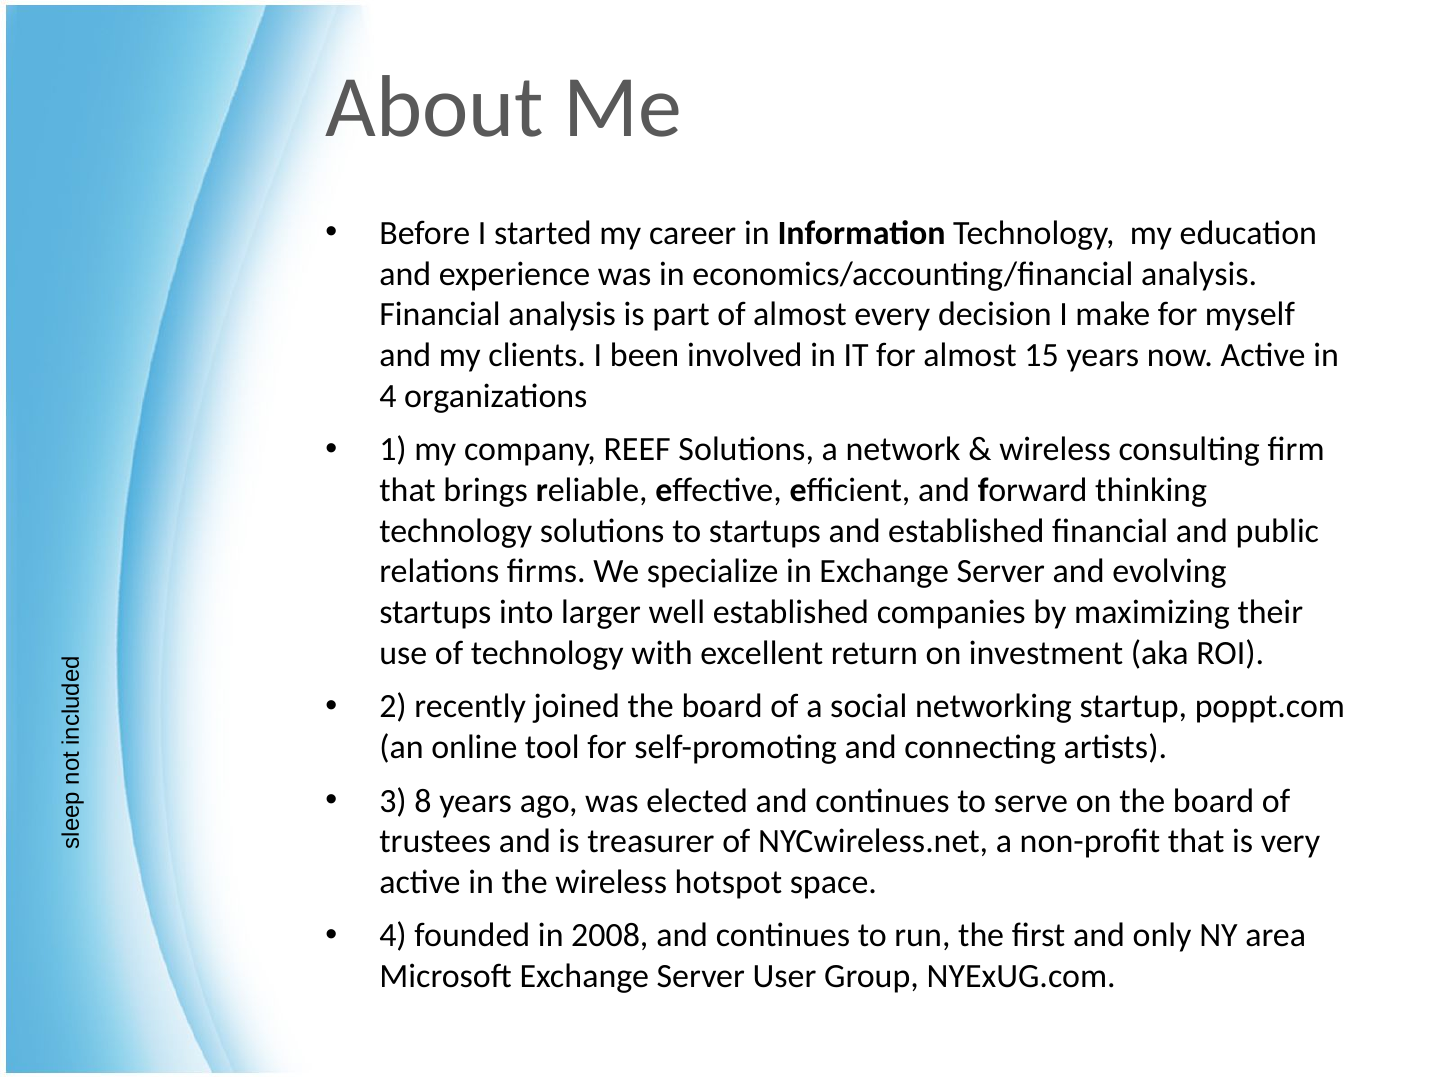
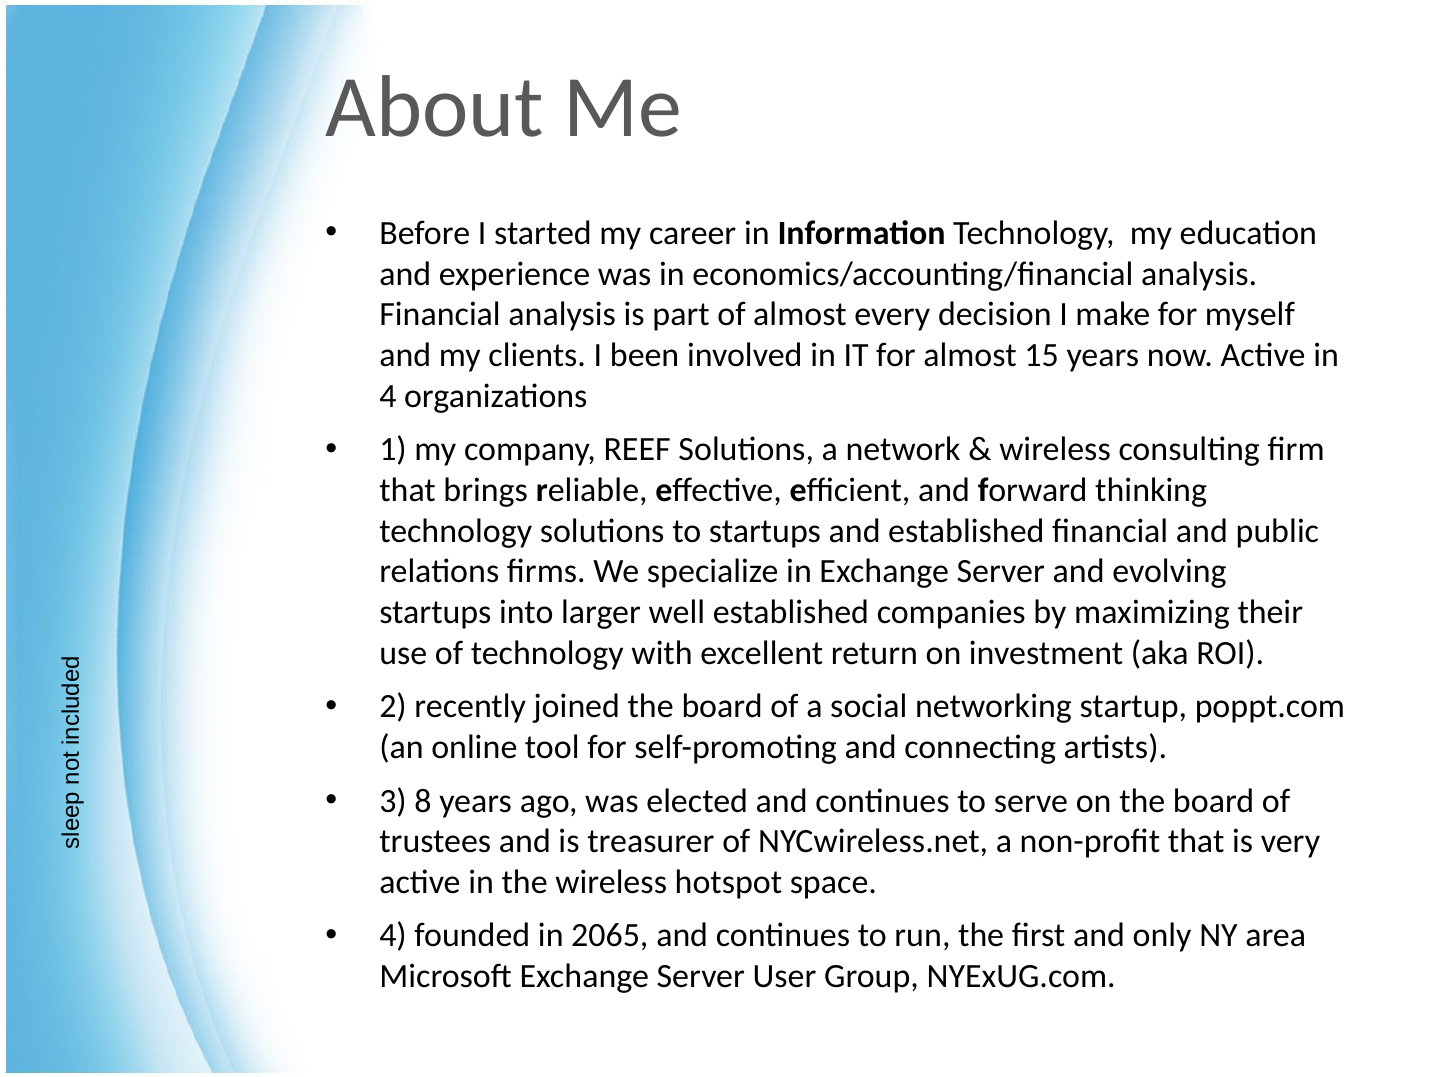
2008: 2008 -> 2065 (610, 936)
